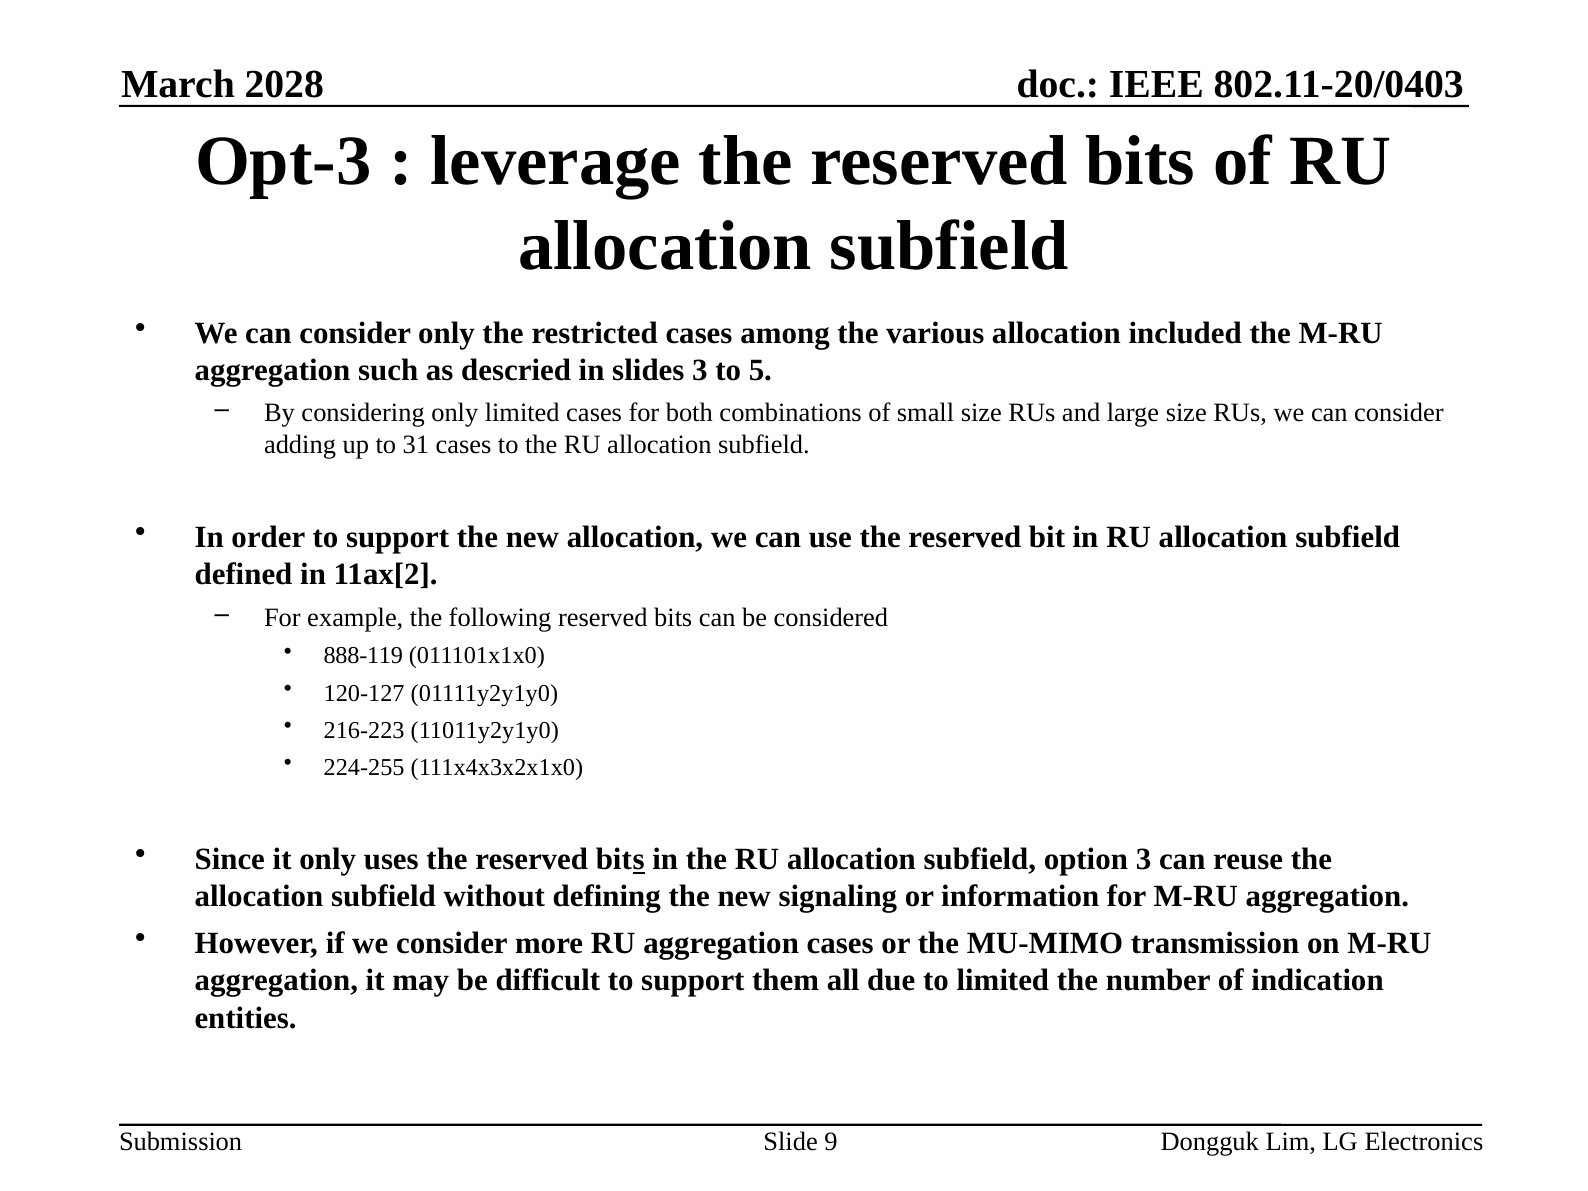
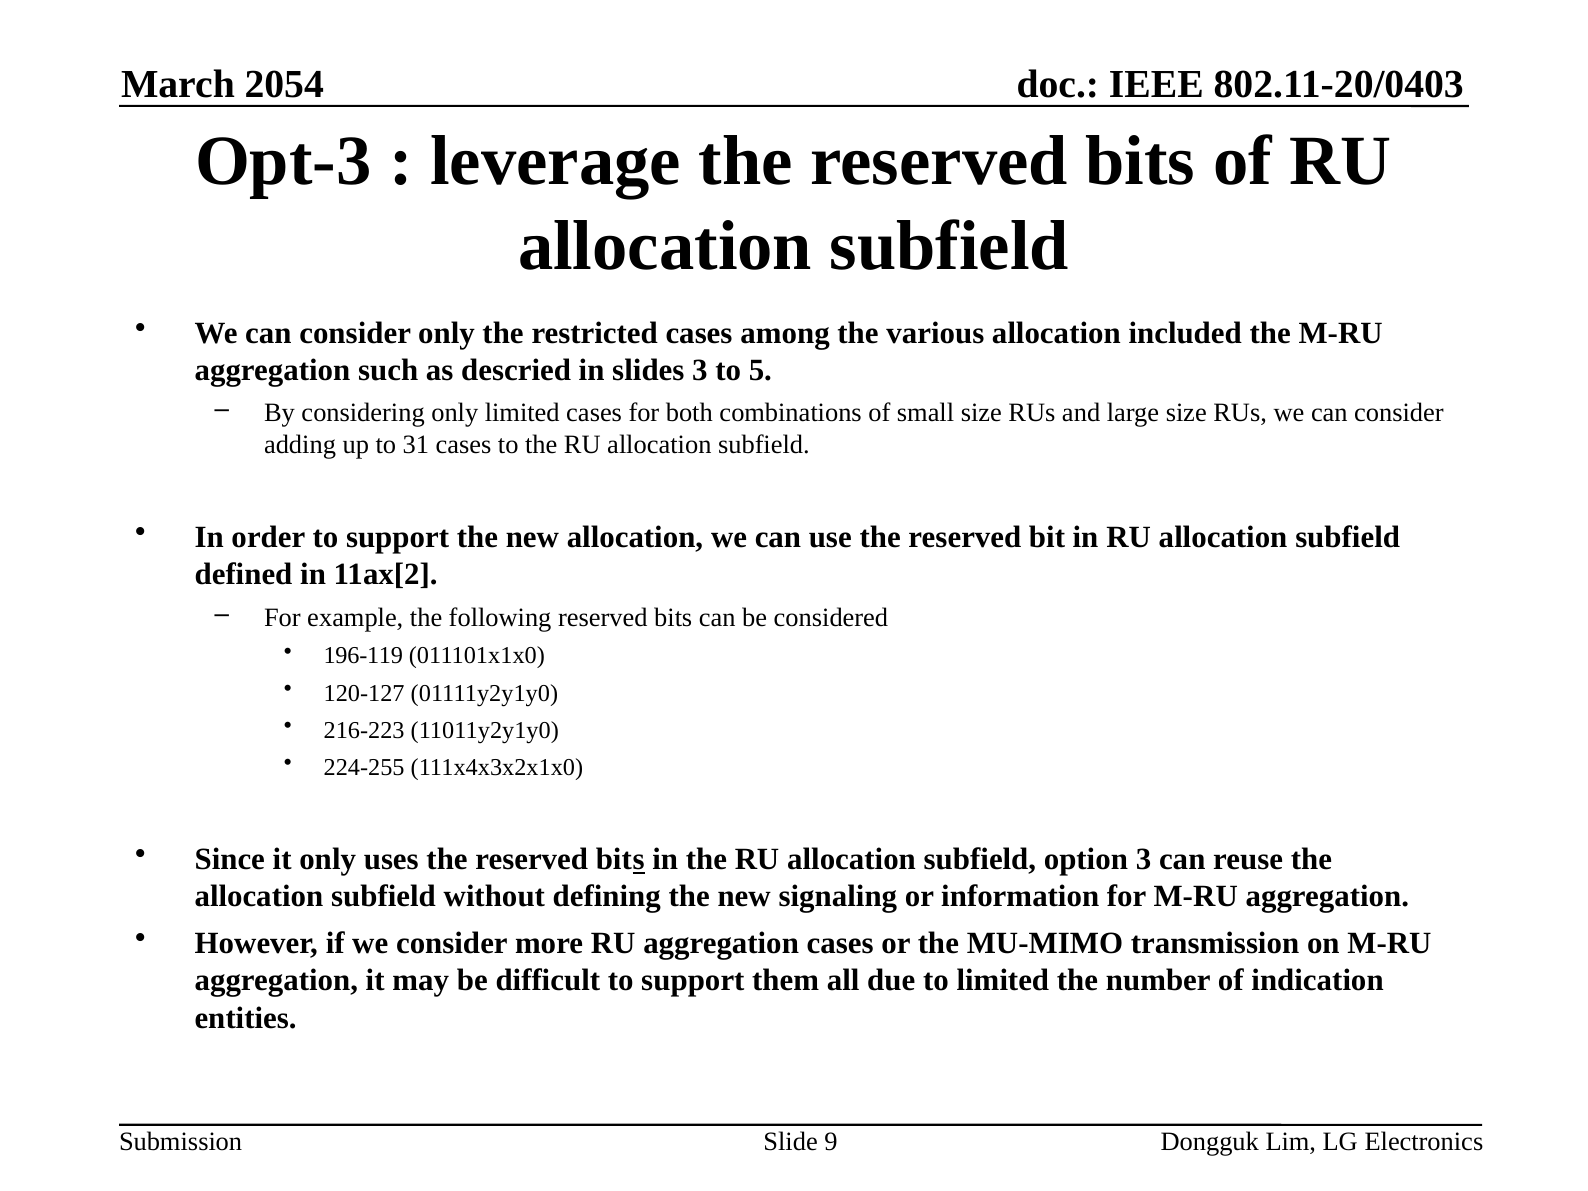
2028: 2028 -> 2054 (284, 85)
888-119: 888-119 -> 196-119 (363, 656)
